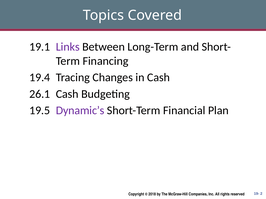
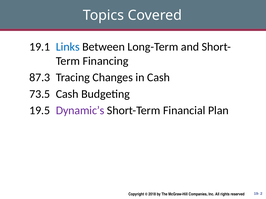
Links colour: purple -> blue (68, 47)
19.4: 19.4 -> 87.3 (40, 78)
26.1: 26.1 -> 73.5 (40, 94)
